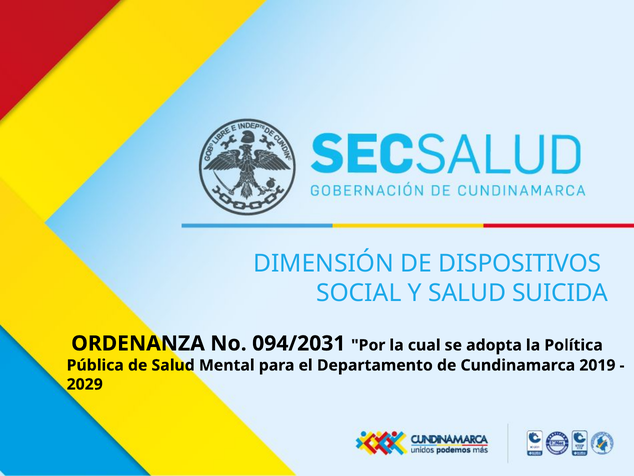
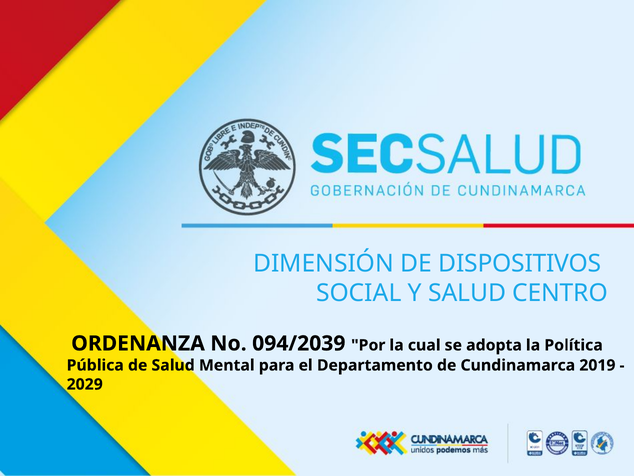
SUICIDA: SUICIDA -> CENTRO (560, 293)
094/2031: 094/2031 -> 094/2039 (299, 343)
